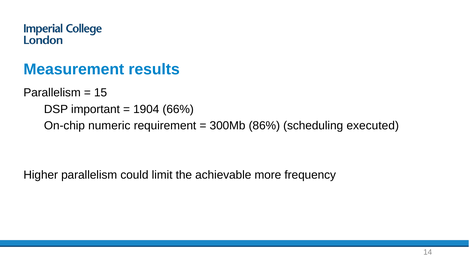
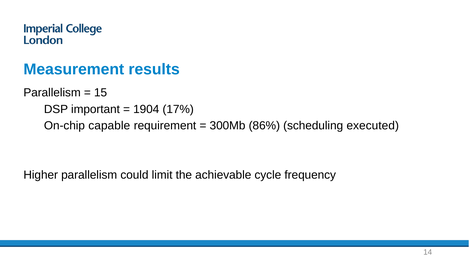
66%: 66% -> 17% (178, 109)
numeric: numeric -> capable (109, 126)
more: more -> cycle (268, 175)
